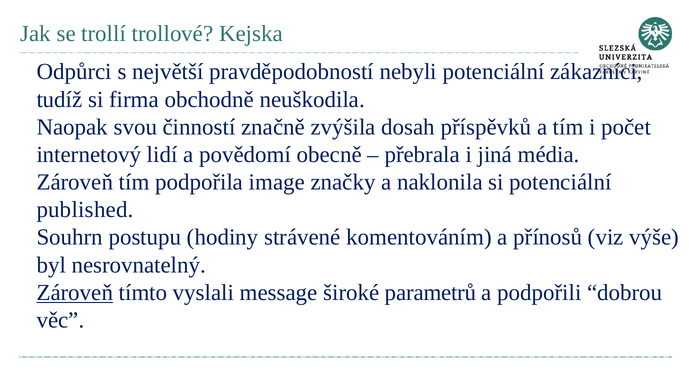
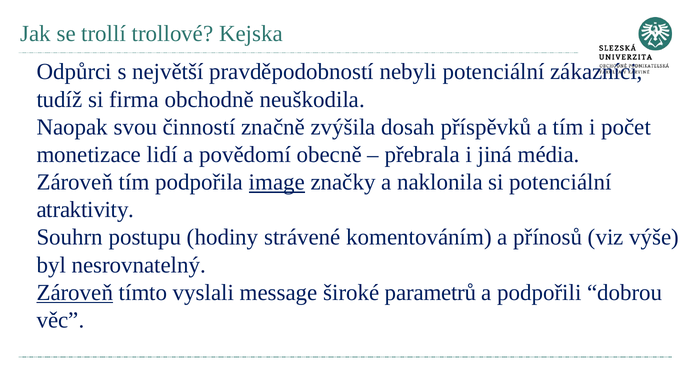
internetový: internetový -> monetizace (89, 154)
image underline: none -> present (277, 182)
published: published -> atraktivity (85, 210)
